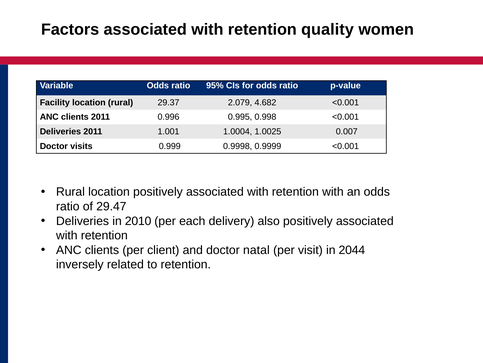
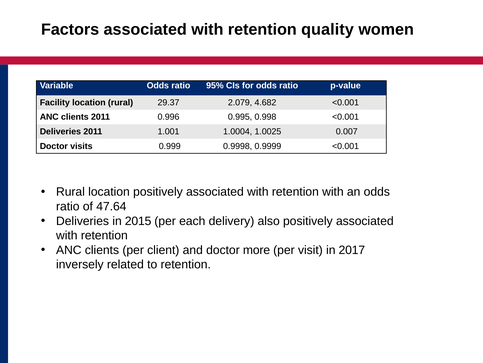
29.47: 29.47 -> 47.64 (111, 206)
2010: 2010 -> 2015 (138, 221)
natal: natal -> more (257, 250)
2044: 2044 -> 2017 (352, 250)
